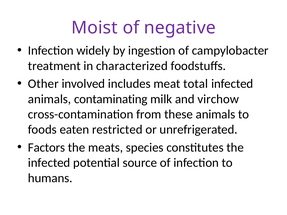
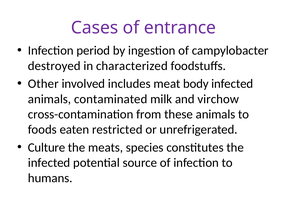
Moist: Moist -> Cases (95, 28)
negative: negative -> entrance (180, 28)
widely: widely -> period (93, 51)
treatment: treatment -> destroyed (54, 66)
total: total -> body (196, 84)
contaminating: contaminating -> contaminated (111, 99)
Factors: Factors -> Culture (47, 148)
